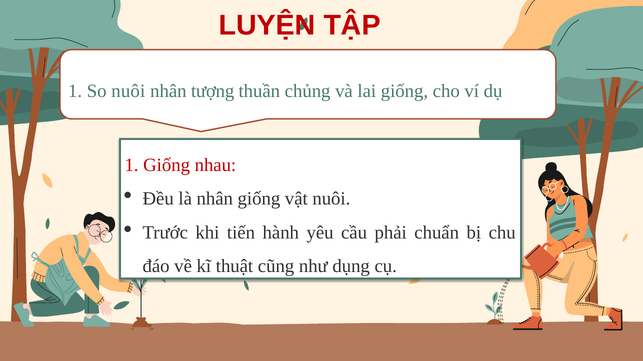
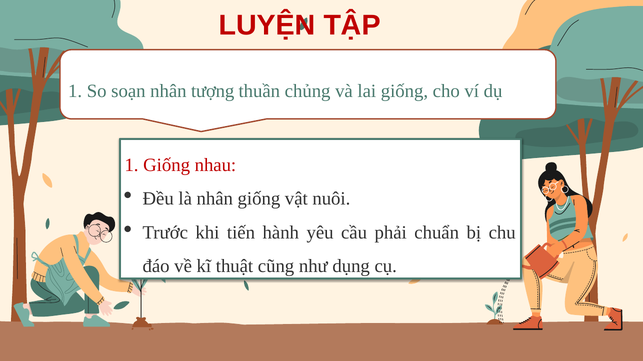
So nuôi: nuôi -> soạn (128, 91)
